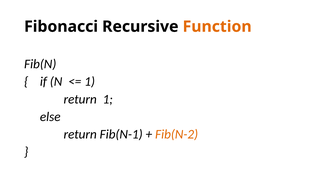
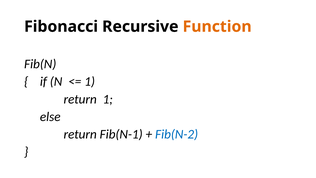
Fib(N-2 colour: orange -> blue (177, 134)
